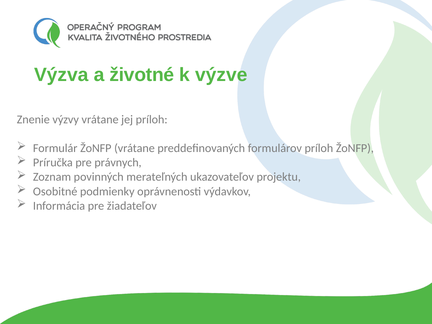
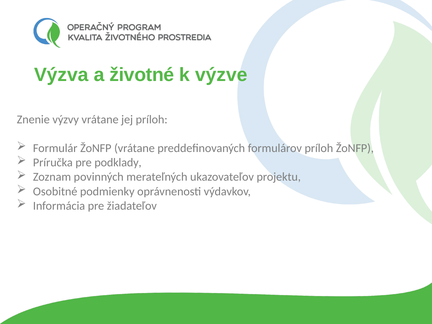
právnych: právnych -> podklady (118, 163)
